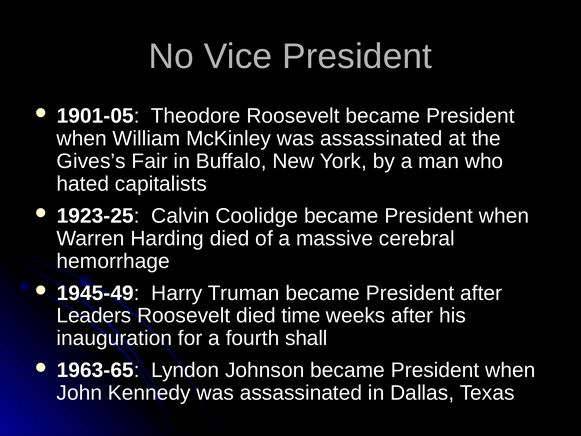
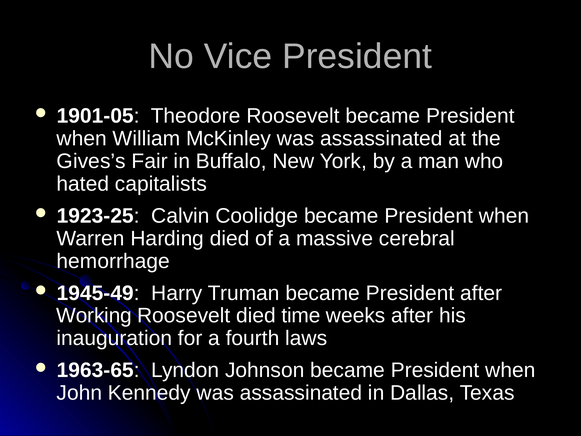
Leaders: Leaders -> Working (94, 316)
shall: shall -> laws (306, 338)
